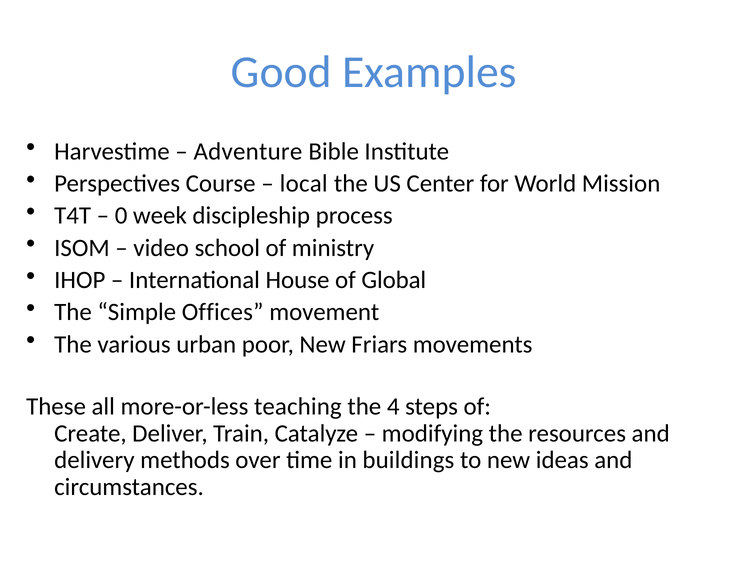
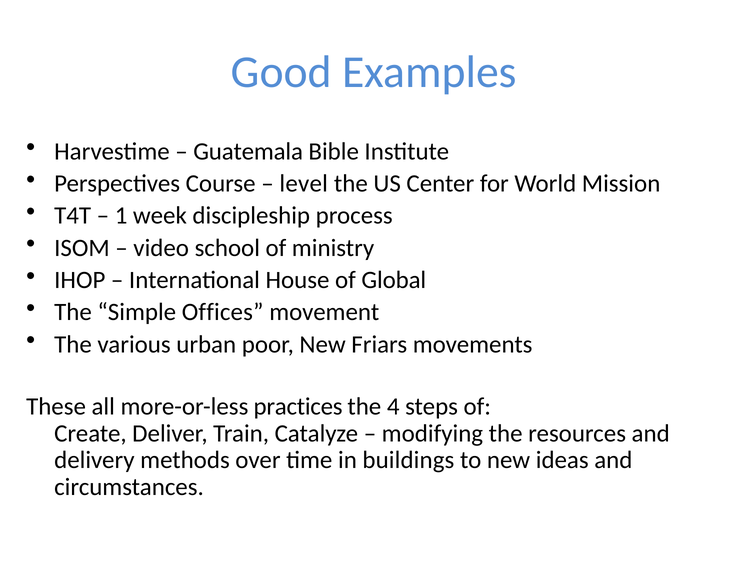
Adventure: Adventure -> Guatemala (248, 151)
local: local -> level (304, 184)
0: 0 -> 1 (121, 216)
teaching: teaching -> practices (298, 406)
